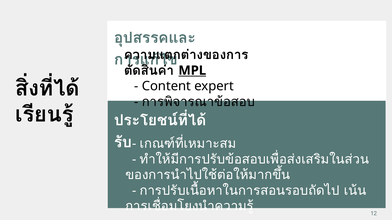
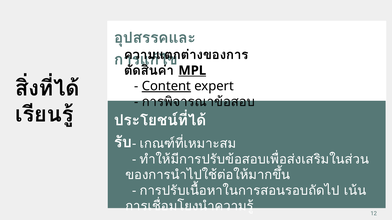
Content underline: none -> present (166, 86)
